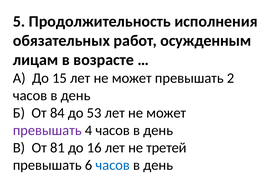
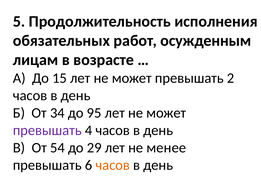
84: 84 -> 34 (57, 113)
53: 53 -> 95 (94, 113)
81: 81 -> 54 (57, 147)
16: 16 -> 29 (94, 147)
третей: третей -> менее (166, 147)
часов colour: blue -> orange (113, 165)
